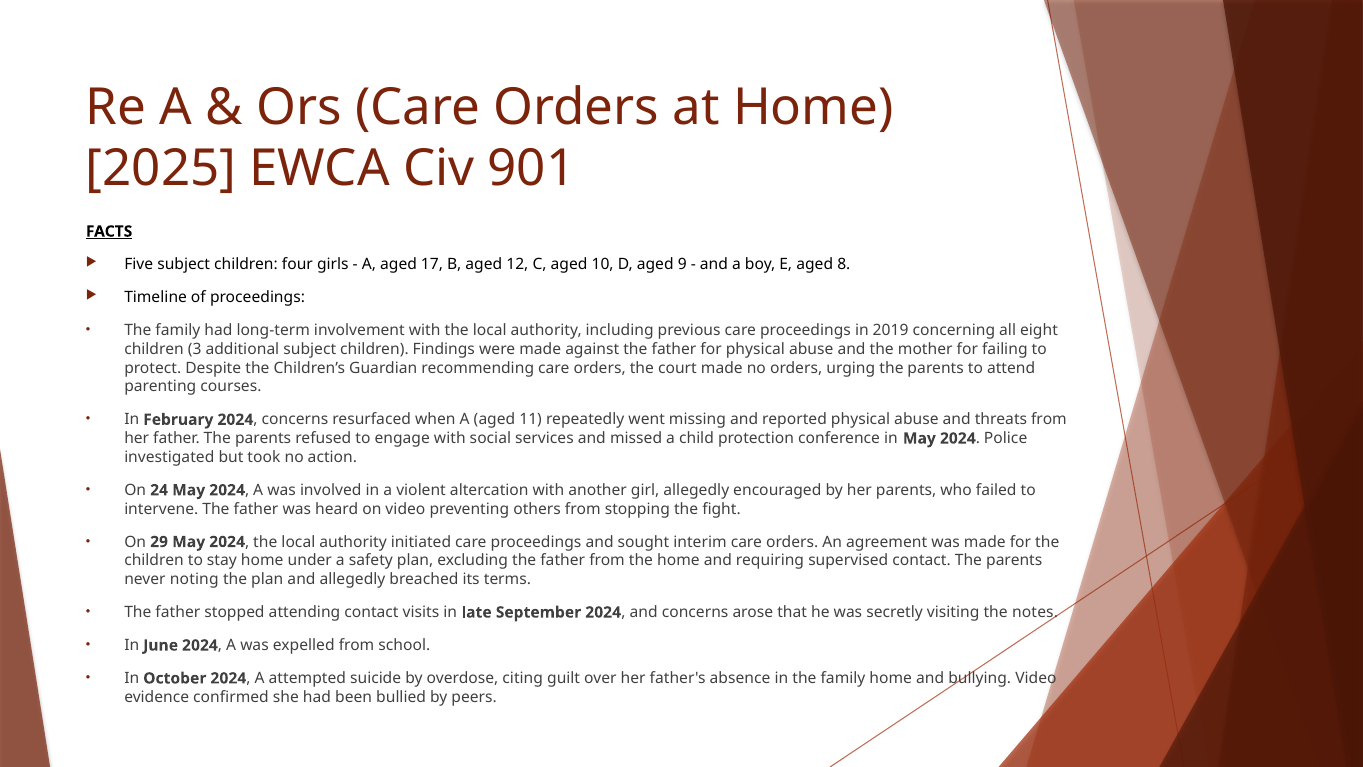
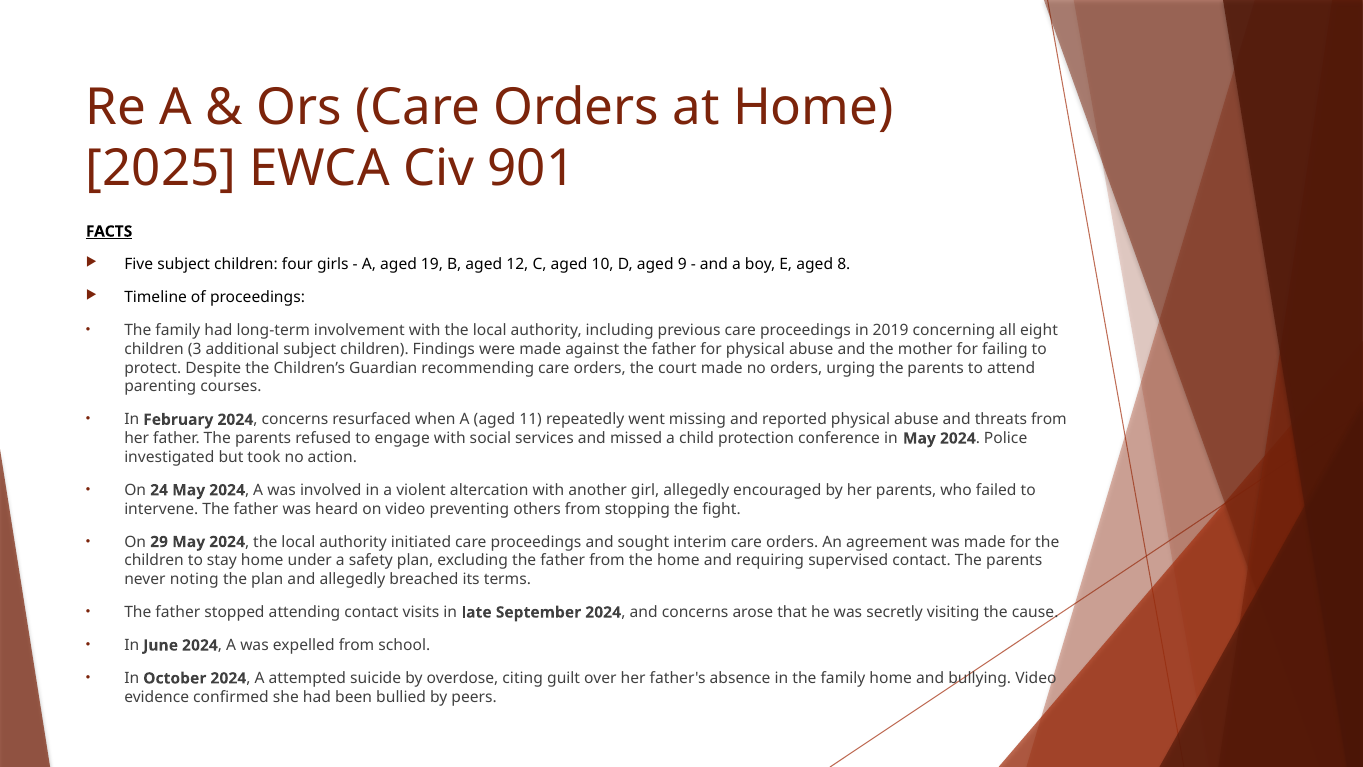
17: 17 -> 19 (432, 264)
notes: notes -> cause (1035, 612)
